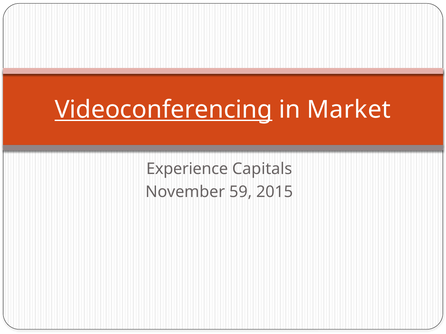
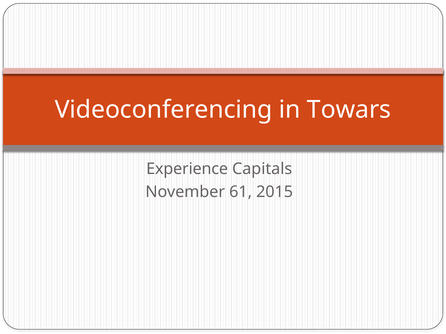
Videoconferencing underline: present -> none (164, 110)
Market: Market -> Towars (349, 110)
59: 59 -> 61 (241, 192)
